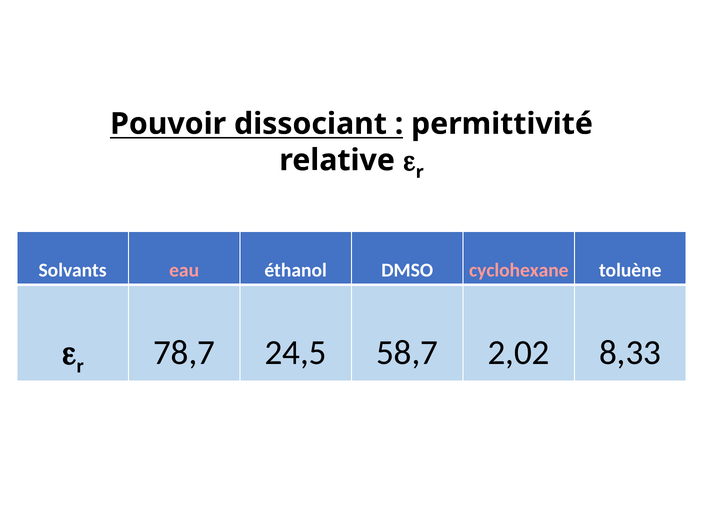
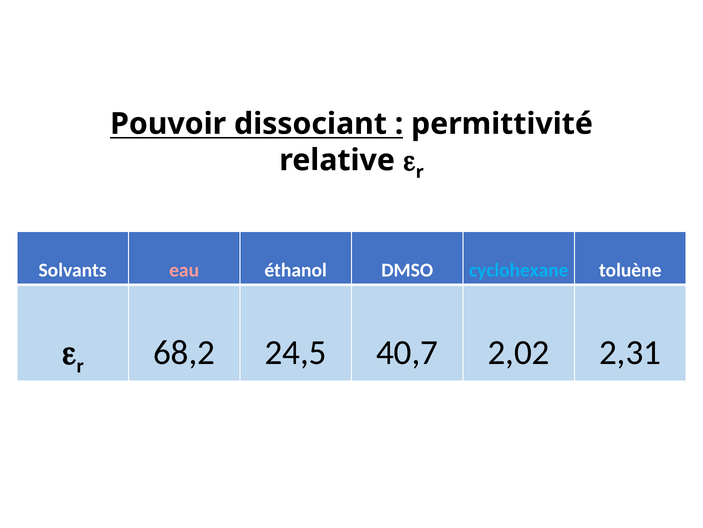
cyclohexane colour: pink -> light blue (519, 270)
78,7: 78,7 -> 68,2 (184, 352)
58,7: 58,7 -> 40,7 (407, 352)
8,33: 8,33 -> 2,31 (630, 352)
